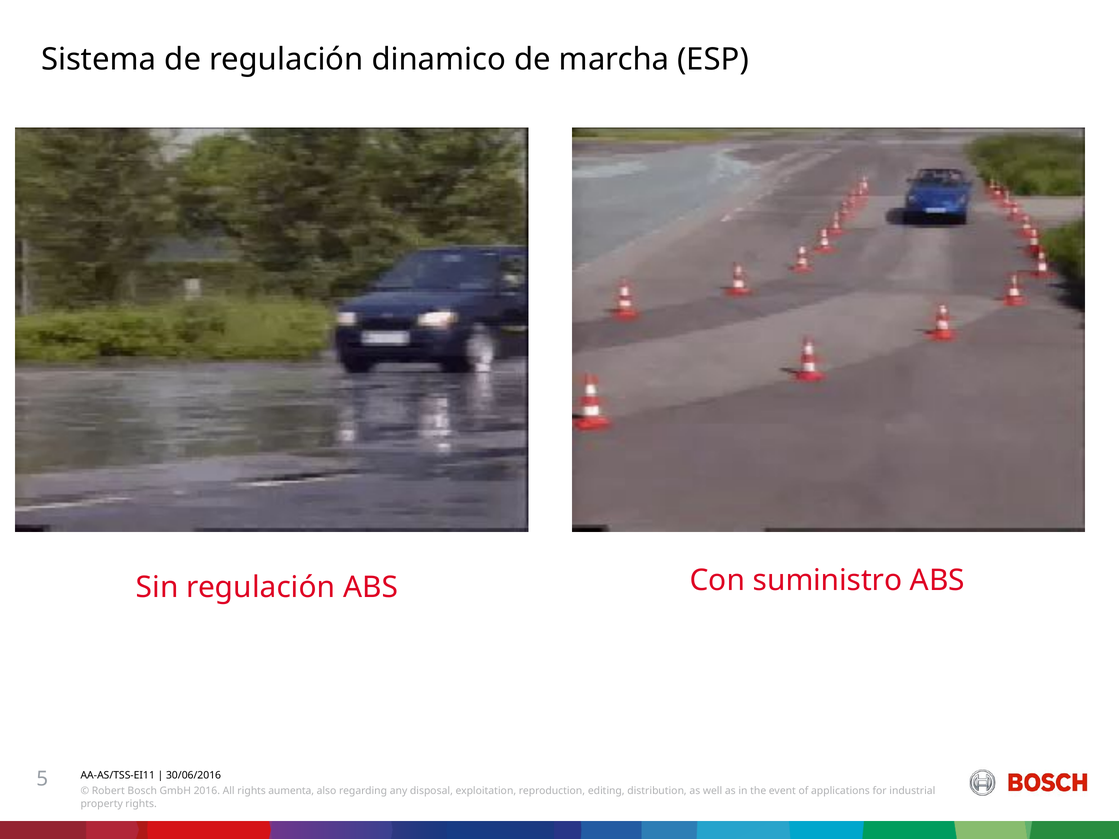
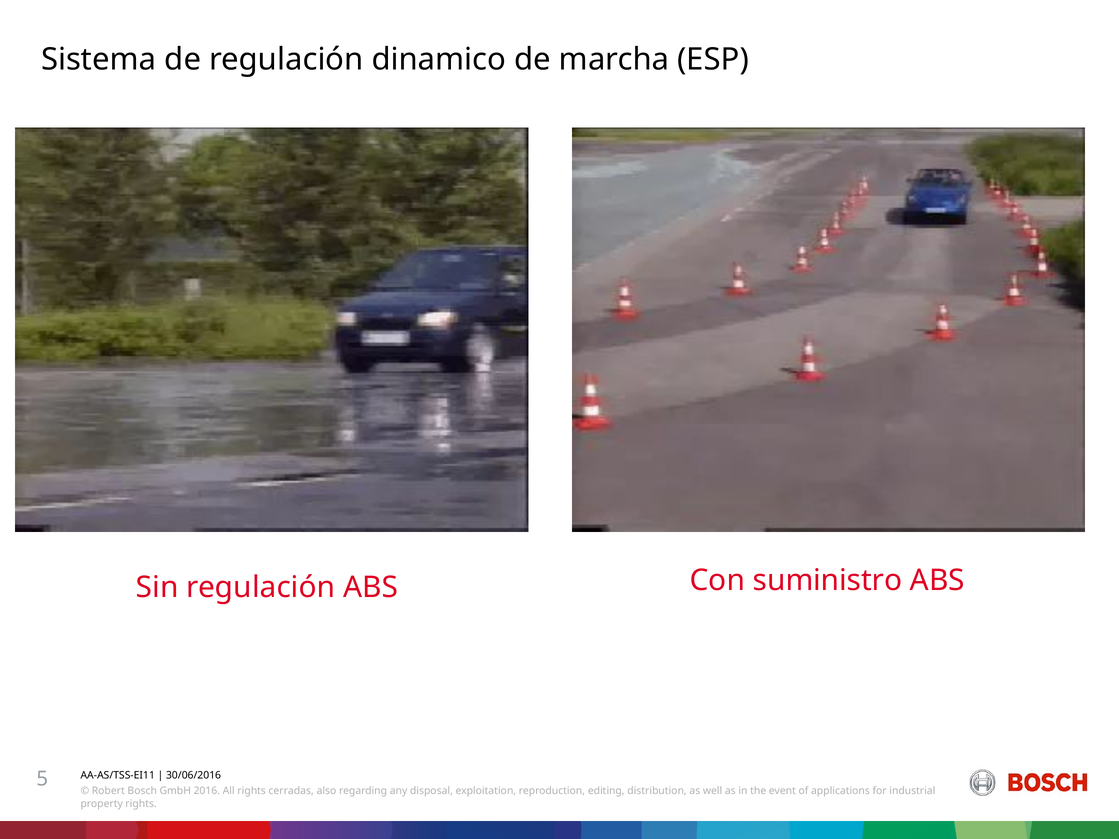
aumenta: aumenta -> cerradas (291, 791)
